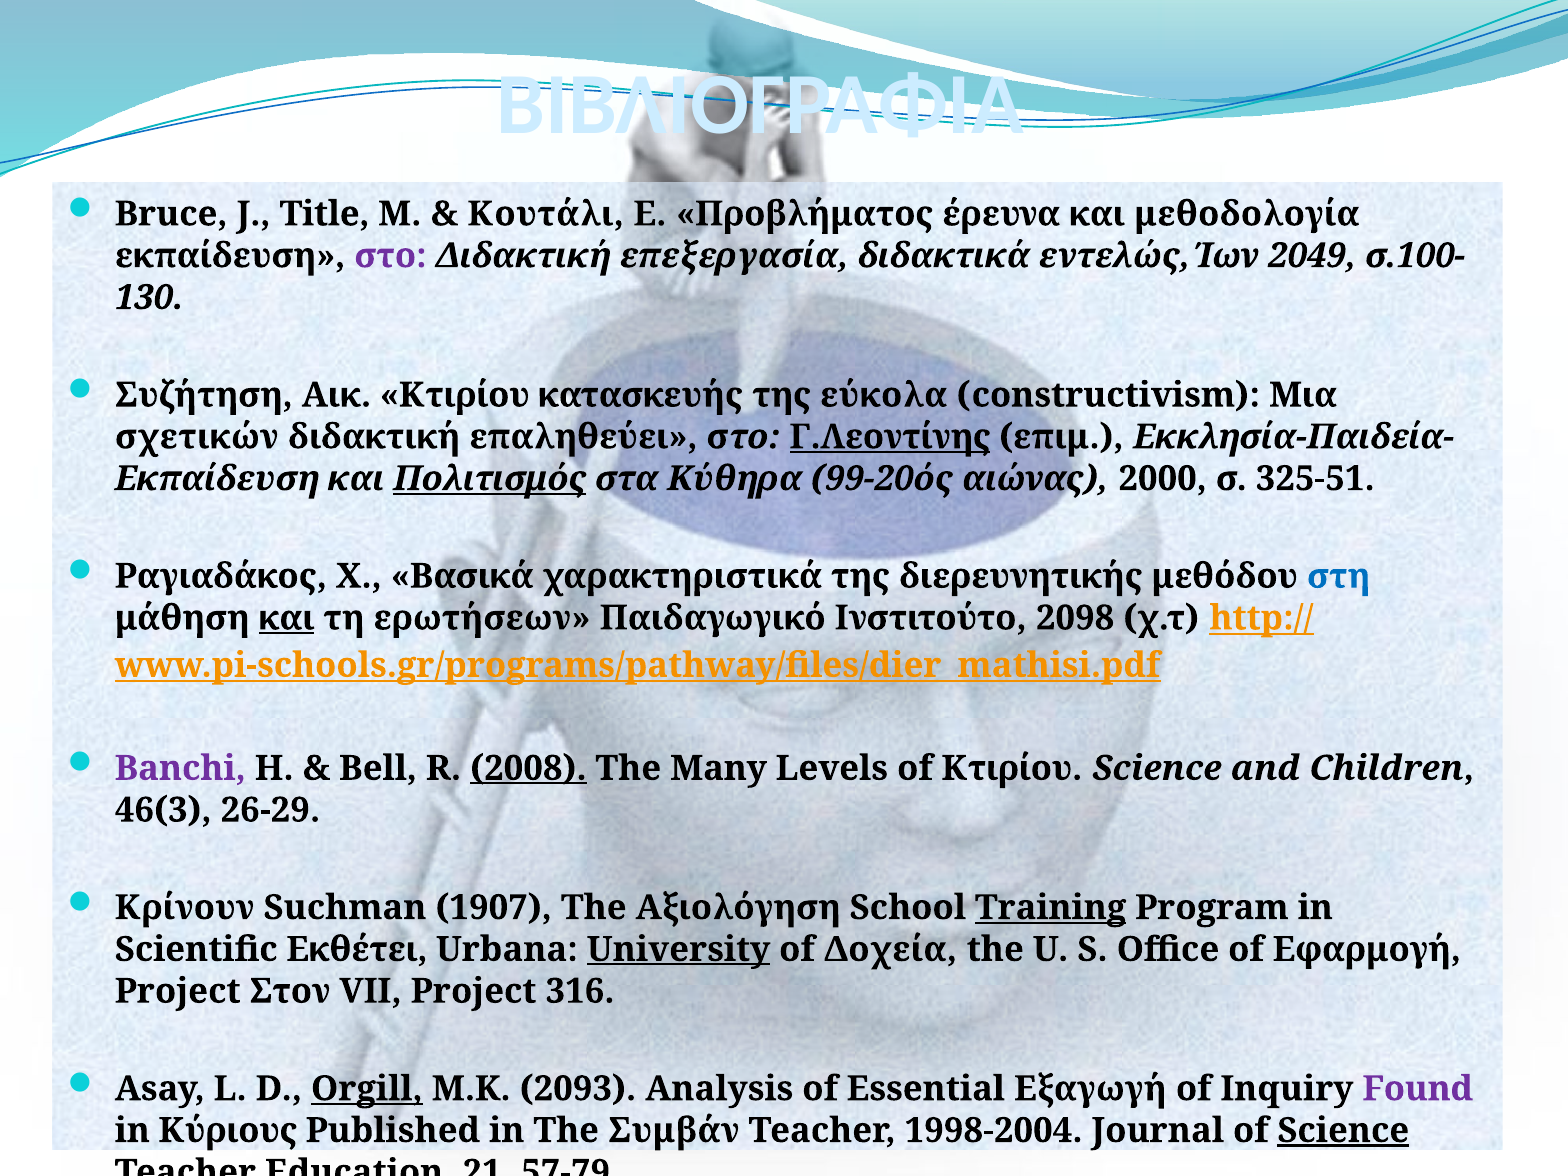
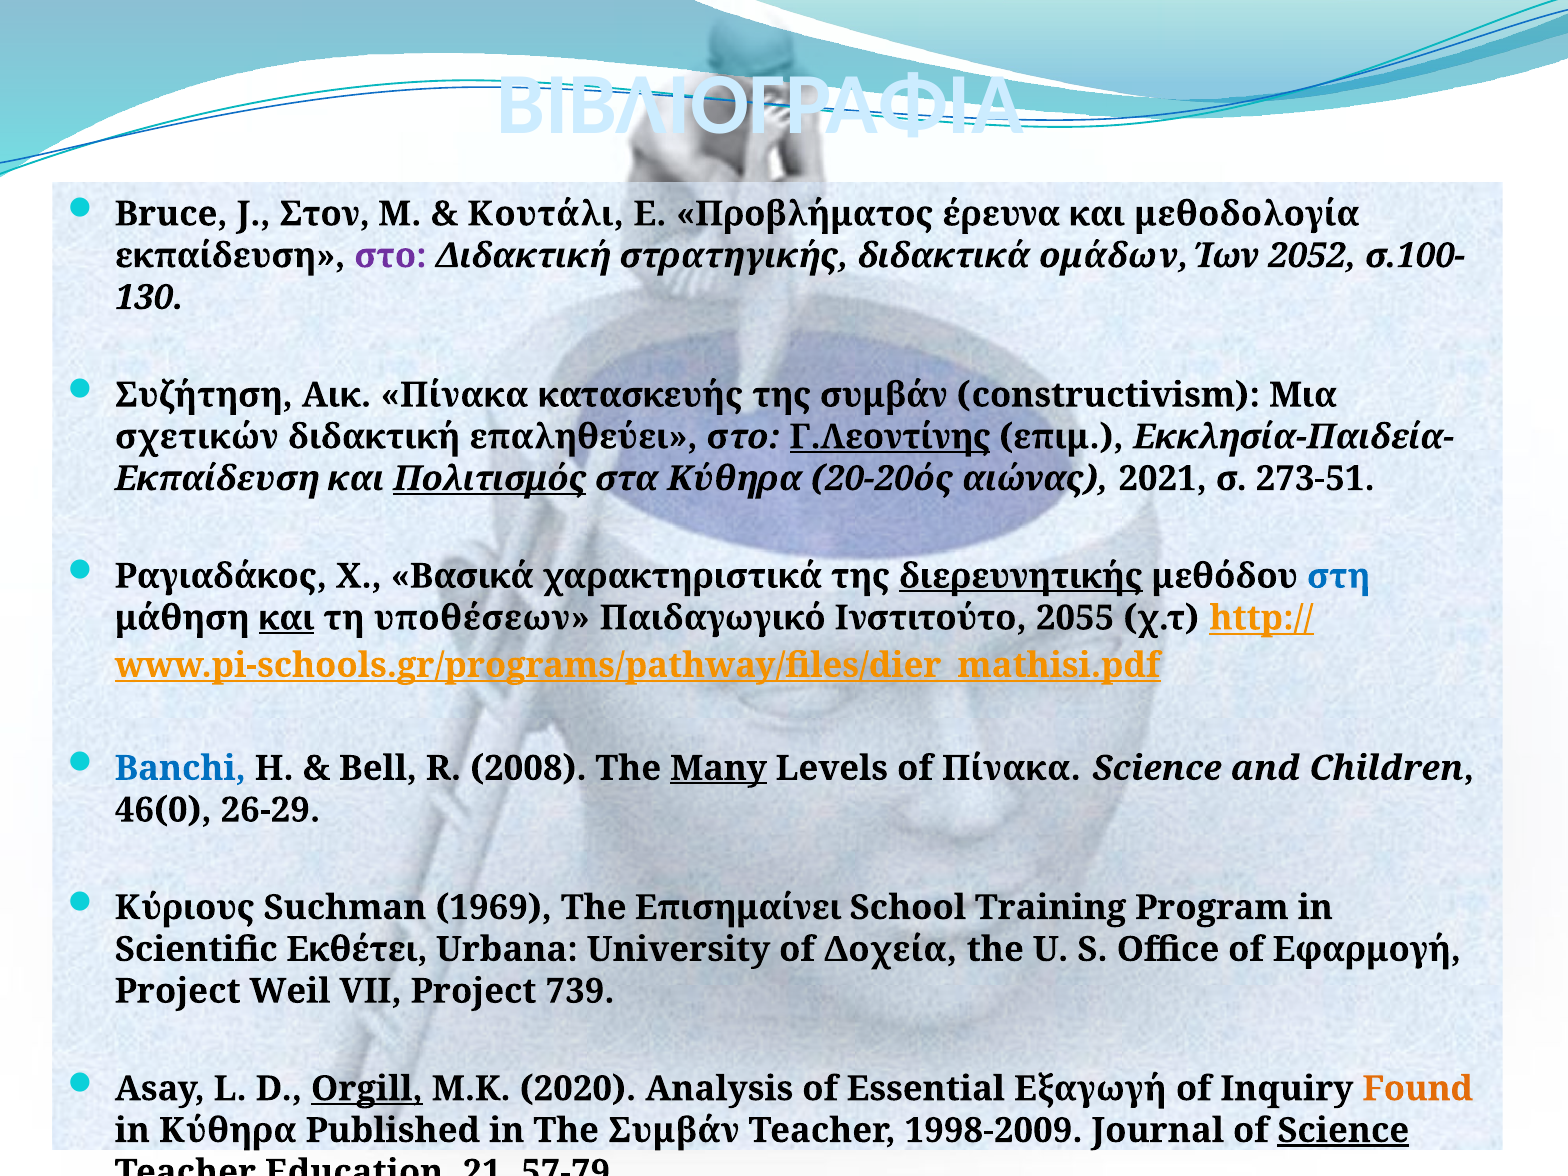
Title: Title -> Στον (325, 214)
επεξεργασία: επεξεργασία -> στρατηγικής (734, 256)
εντελώς: εντελώς -> ομάδων (1114, 256)
2049: 2049 -> 2052 (1312, 256)
Αικ Κτιρίου: Κτιρίου -> Πίνακα (454, 395)
της εύκολα: εύκολα -> συμβάν (884, 395)
99-20ός: 99-20ός -> 20-20ός (882, 479)
2000: 2000 -> 2021 (1163, 479)
325-51: 325-51 -> 273-51 (1315, 479)
διερευνητικής underline: none -> present (1021, 576)
ερωτήσεων: ερωτήσεων -> υποθέσεων (482, 618)
2098: 2098 -> 2055 (1075, 618)
Banchi colour: purple -> blue (180, 768)
2008 underline: present -> none (528, 768)
Many underline: none -> present (719, 768)
of Κτιρίου: Κτιρίου -> Πίνακα (1011, 768)
46(3: 46(3 -> 46(0 (163, 810)
Κρίνουν: Κρίνουν -> Κύριους (185, 908)
1907: 1907 -> 1969 (494, 908)
Αξιολόγηση: Αξιολόγηση -> Επισημαίνει (738, 908)
Training underline: present -> none (1051, 908)
University underline: present -> none (679, 949)
Στον: Στον -> Weil (290, 991)
316: 316 -> 739 (580, 991)
2093: 2093 -> 2020 (578, 1089)
Found colour: purple -> orange (1418, 1089)
in Κύριους: Κύριους -> Κύθηρα (228, 1131)
1998-2004: 1998-2004 -> 1998-2009 (994, 1131)
